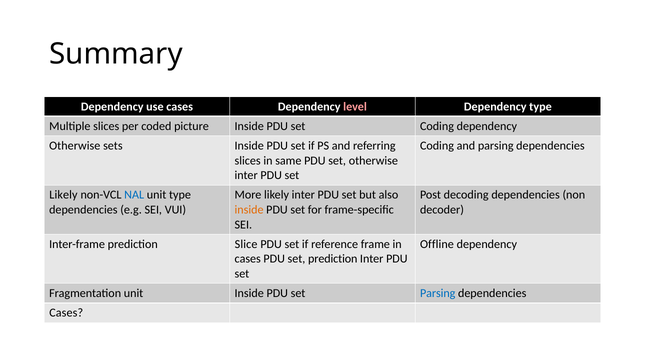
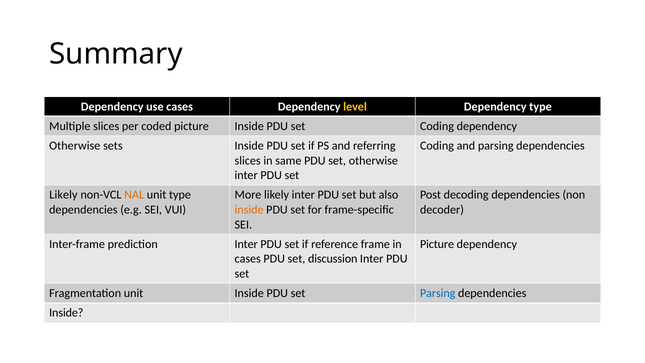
level colour: pink -> yellow (355, 107)
NAL colour: blue -> orange (134, 195)
prediction Slice: Slice -> Inter (246, 244)
Offline: Offline -> Picture (437, 244)
set prediction: prediction -> discussion (333, 259)
Cases: Cases -> Inside (66, 313)
